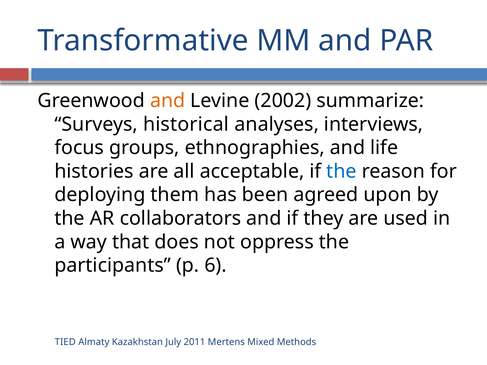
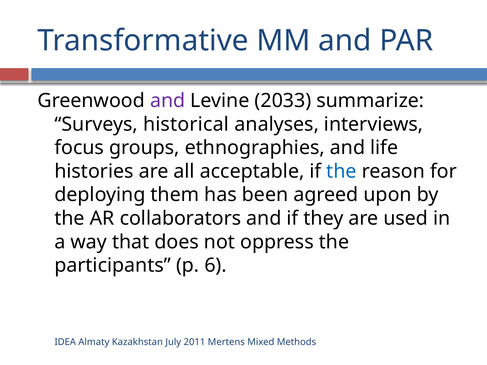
and colour: orange -> purple (168, 101)
2002: 2002 -> 2033 (283, 101)
TIED: TIED -> IDEA (65, 342)
